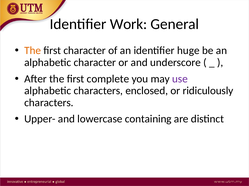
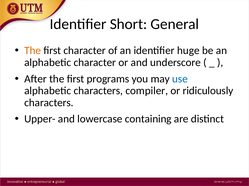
Work: Work -> Short (128, 24)
complete: complete -> programs (108, 79)
use colour: purple -> blue (180, 79)
enclosed: enclosed -> compiler (147, 91)
